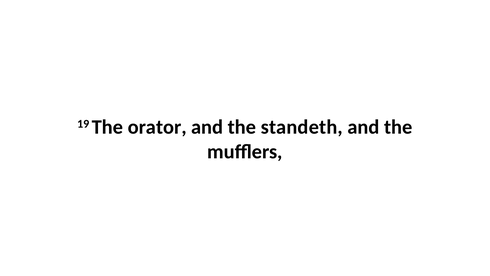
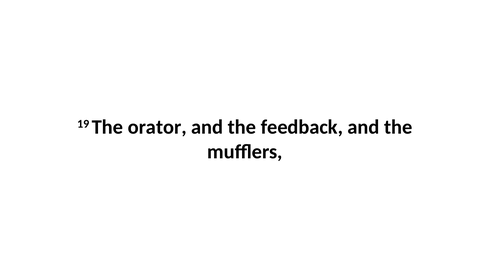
standeth: standeth -> feedback (302, 127)
